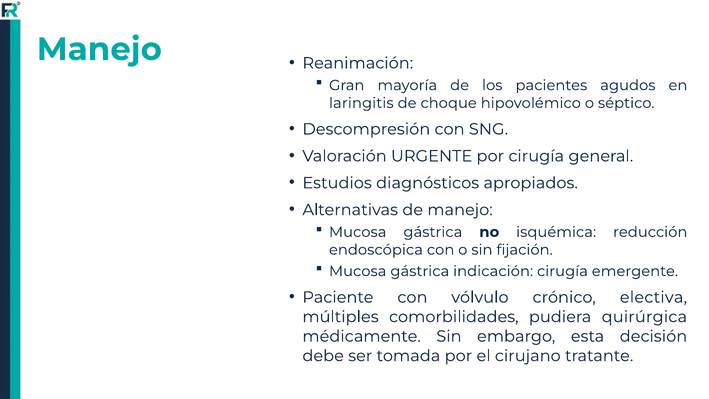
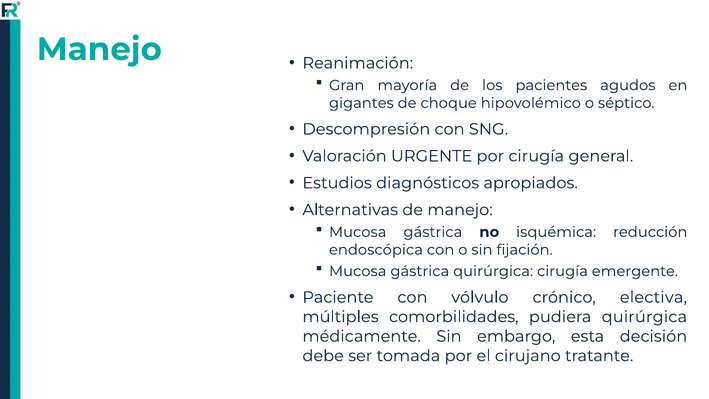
laringitis: laringitis -> gigantes (361, 103)
gástrica indicación: indicación -> quirúrgica (493, 271)
